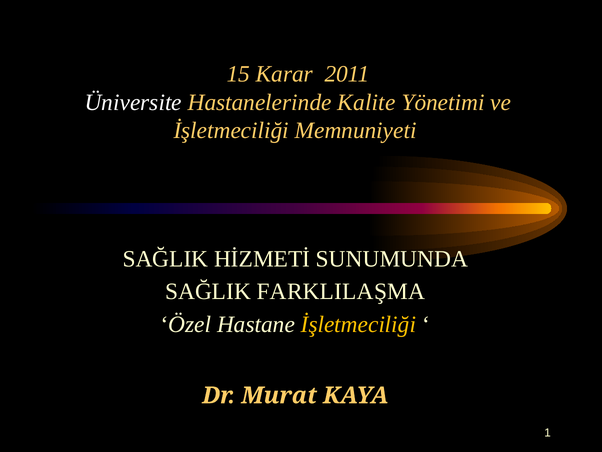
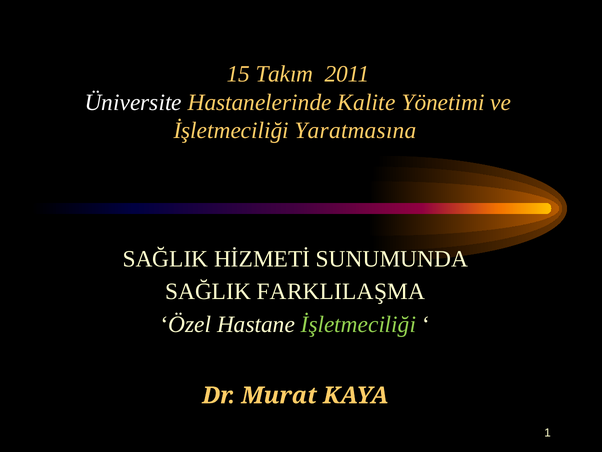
Karar: Karar -> Takım (284, 74)
Memnuniyeti: Memnuniyeti -> Yaratmasına (356, 130)
İşletmeciliği colour: yellow -> light green (358, 324)
